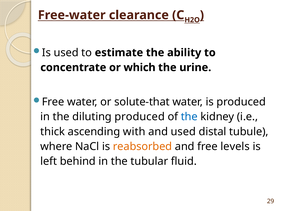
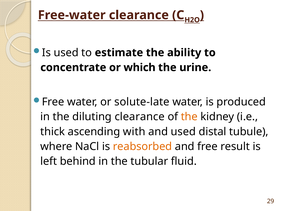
solute-that: solute-that -> solute-late (142, 102)
diluting produced: produced -> clearance (140, 117)
the colour: blue -> orange (189, 117)
levels: levels -> result (235, 146)
